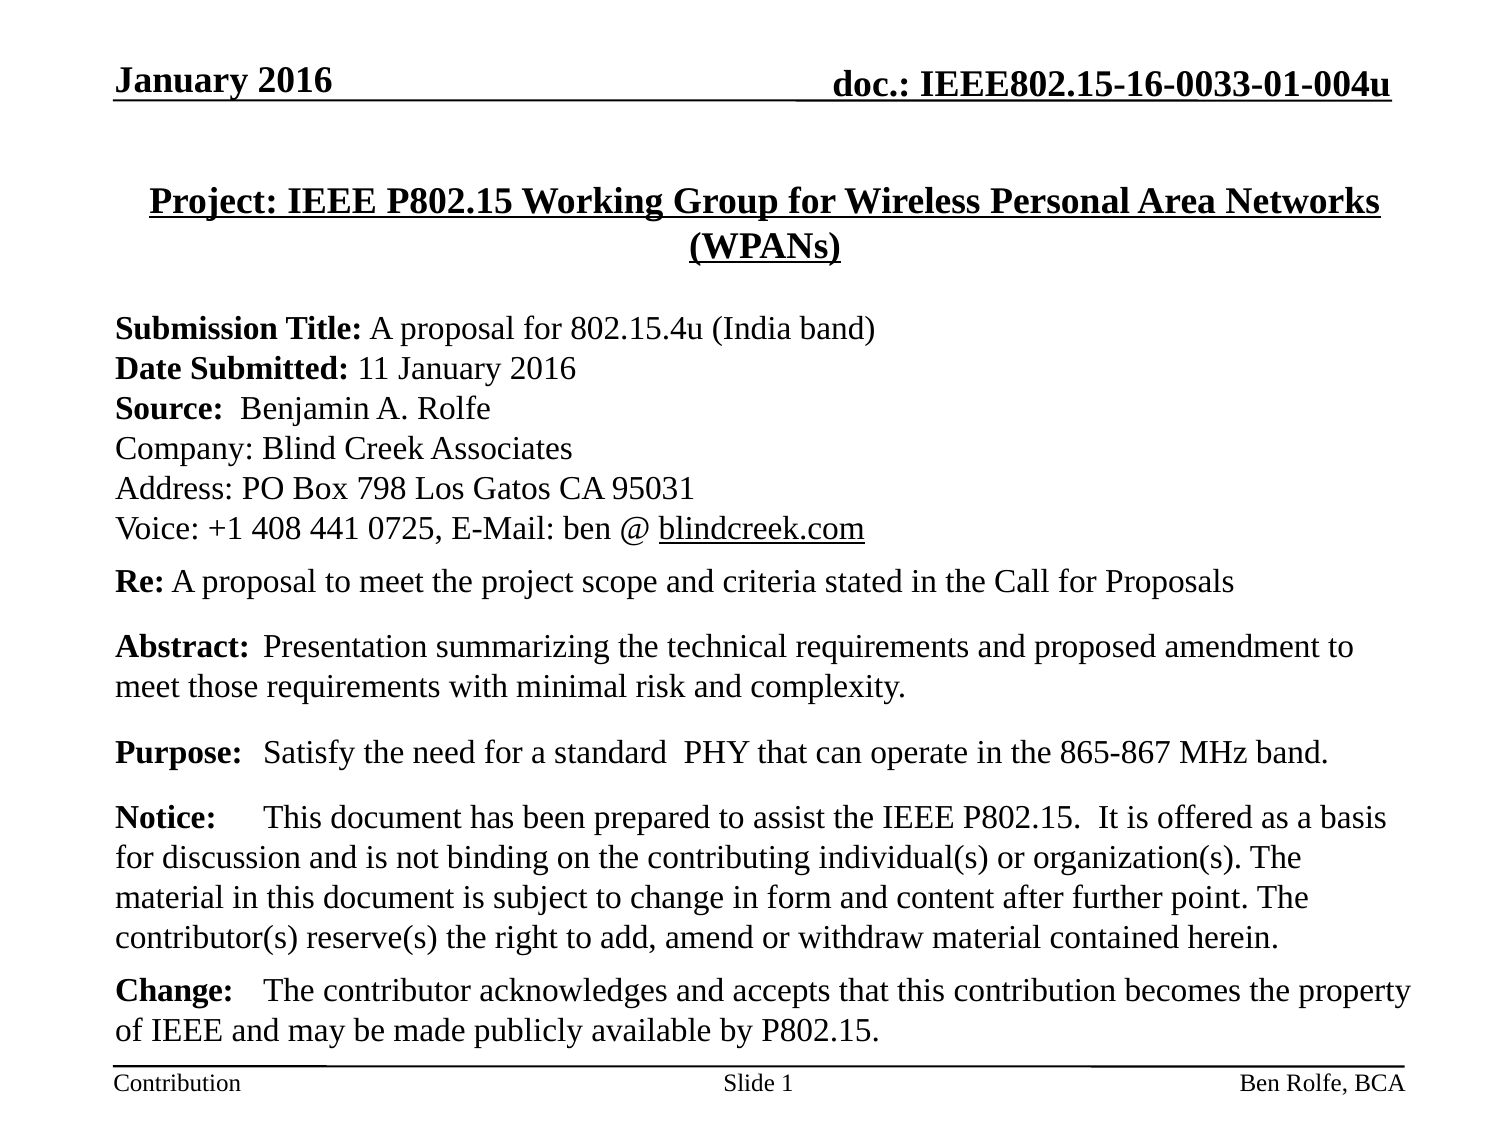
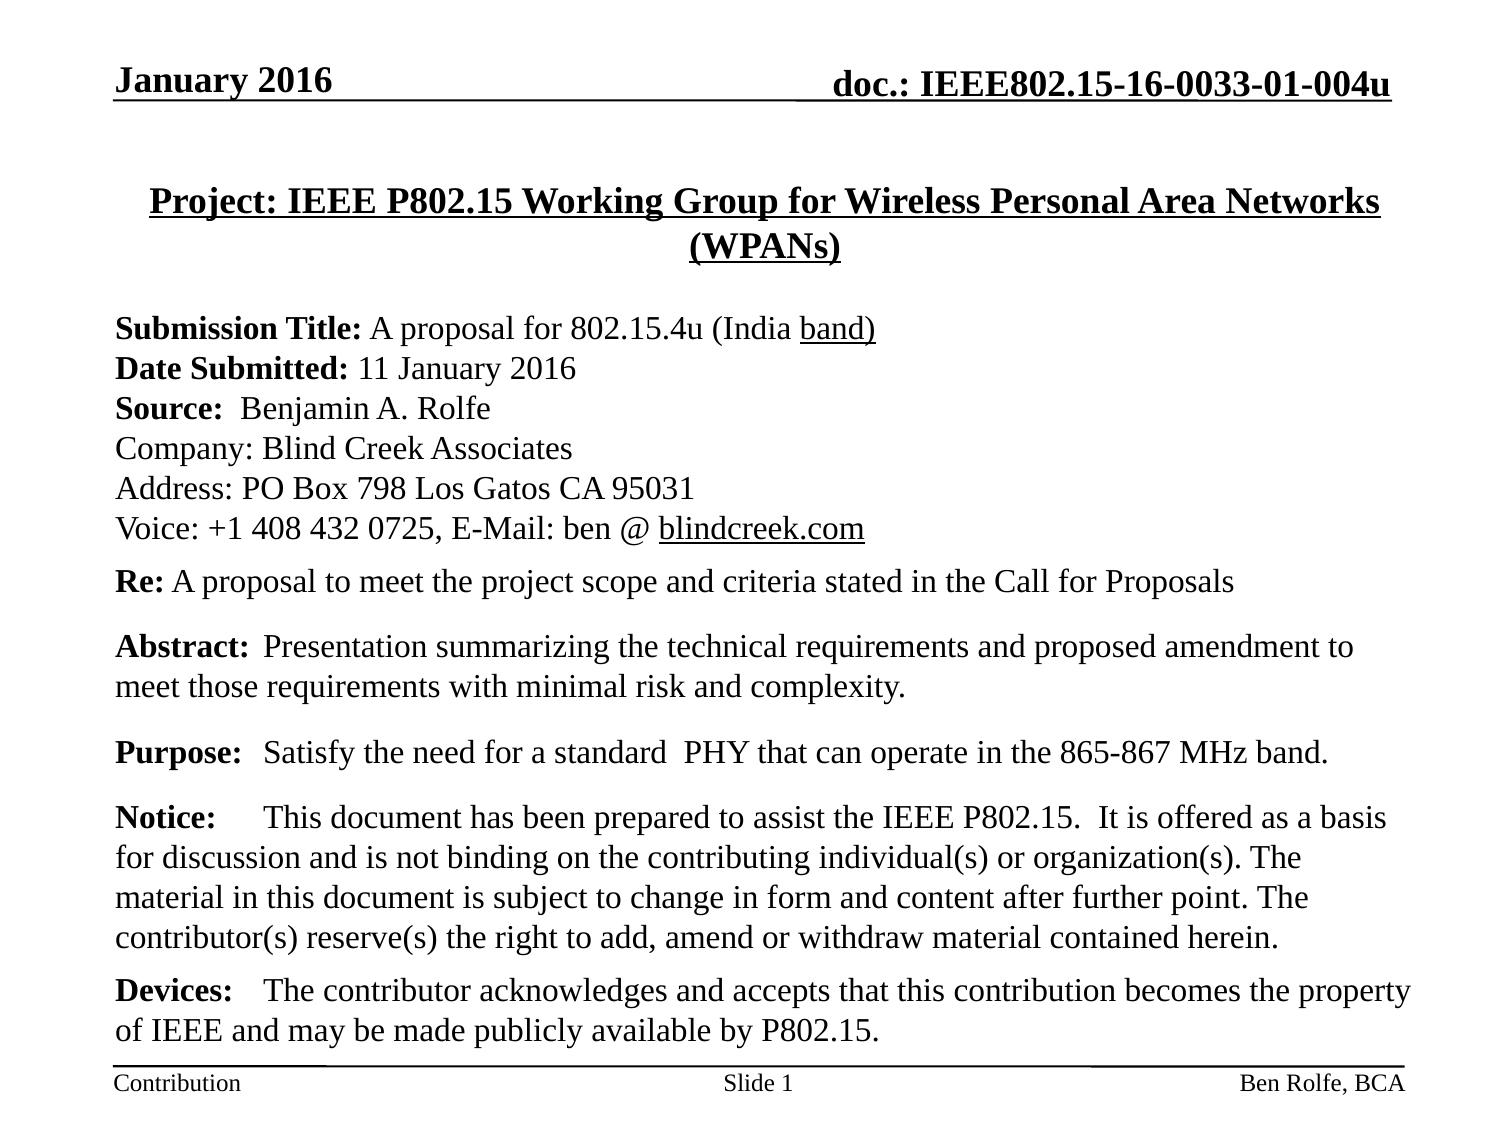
band underline: none -> present (838, 328)
441: 441 -> 432 (335, 529)
Change: Change -> Devices (174, 990)
